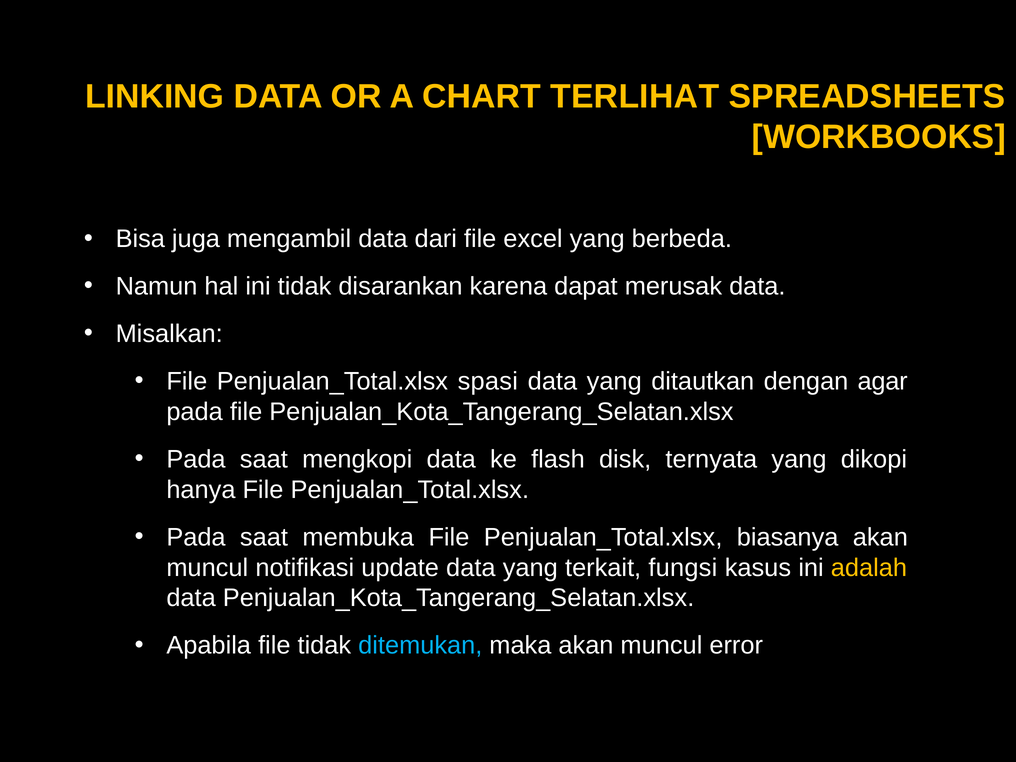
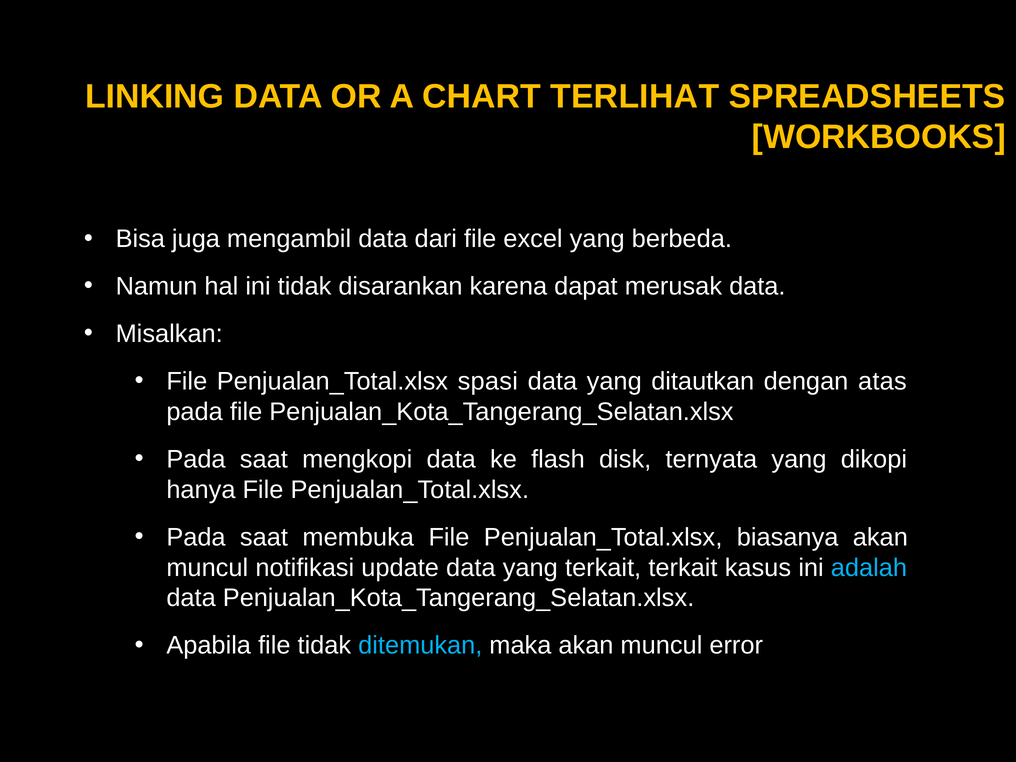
agar: agar -> atas (882, 381)
terkait fungsi: fungsi -> terkait (683, 568)
adalah colour: yellow -> light blue (869, 568)
